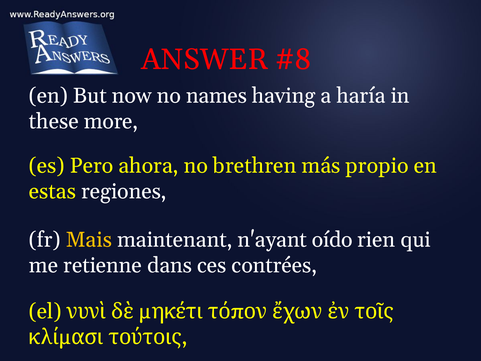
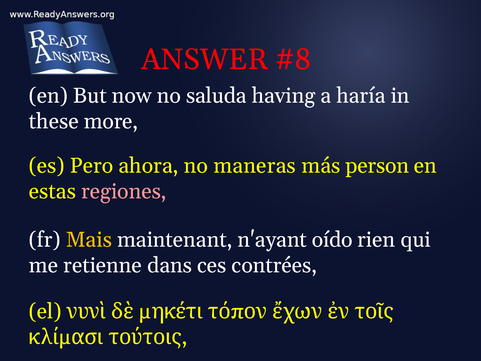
names: names -> saluda (217, 96)
brethren: brethren -> maneras (255, 166)
propio: propio -> person (377, 166)
regiones colour: white -> pink (124, 191)
